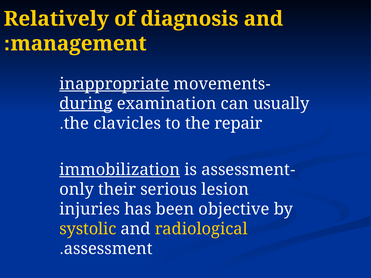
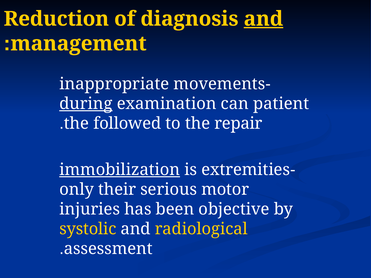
Relatively: Relatively -> Reduction (56, 19)
and underline: none -> present (263, 19)
inappropriate underline: present -> none (114, 84)
usually: usually -> patient (281, 104)
clavicles: clavicles -> followed (127, 124)
is assessment: assessment -> extremities (246, 170)
lesion: lesion -> motor (225, 190)
